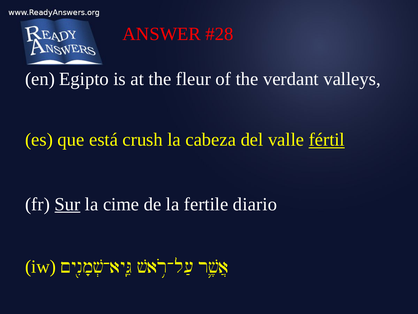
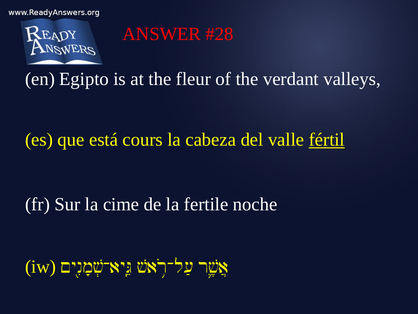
crush: crush -> cours (143, 140)
Sur underline: present -> none (67, 204)
diario: diario -> noche (255, 204)
